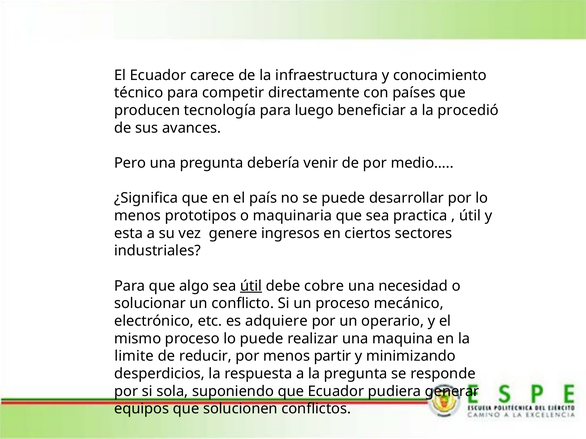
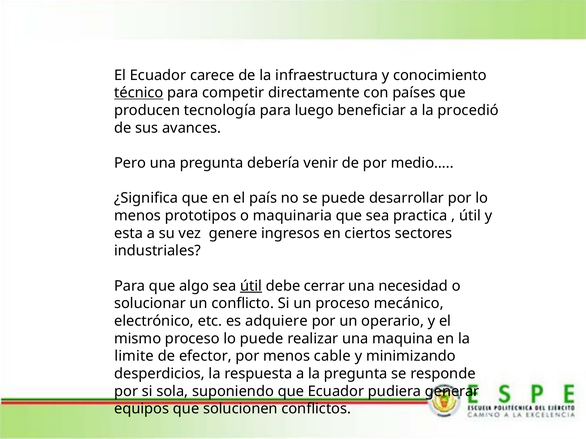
técnico underline: none -> present (139, 93)
cobre: cobre -> cerrar (324, 286)
reducir: reducir -> efector (205, 357)
partir: partir -> cable (332, 357)
